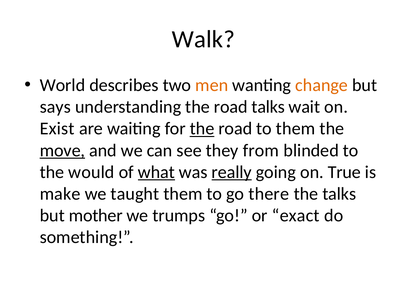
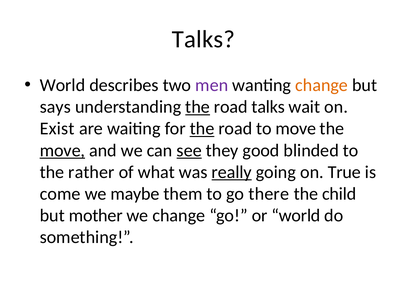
Walk: Walk -> Talks (203, 39)
men colour: orange -> purple (212, 85)
the underline: none -> present (198, 107)
to them: them -> move (296, 129)
see underline: none -> present (189, 151)
from: from -> good (261, 151)
would: would -> rather (91, 172)
what underline: present -> none (156, 172)
make: make -> come (60, 194)
taught: taught -> maybe (135, 194)
the talks: talks -> child (339, 194)
we trumps: trumps -> change (179, 216)
or exact: exact -> world (296, 216)
